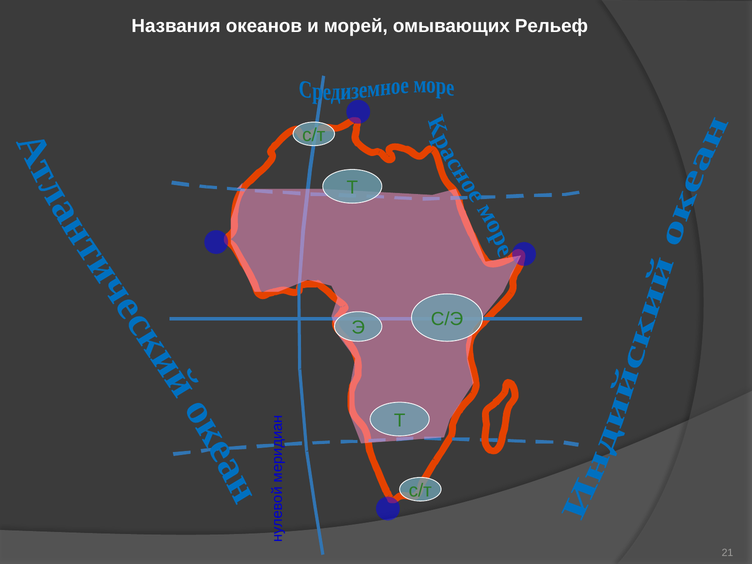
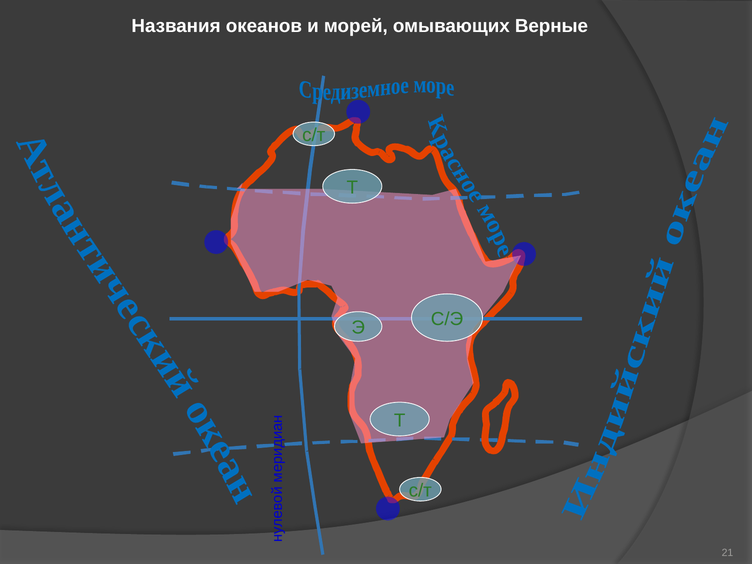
Рельеф: Рельеф -> Верные (551, 26)
